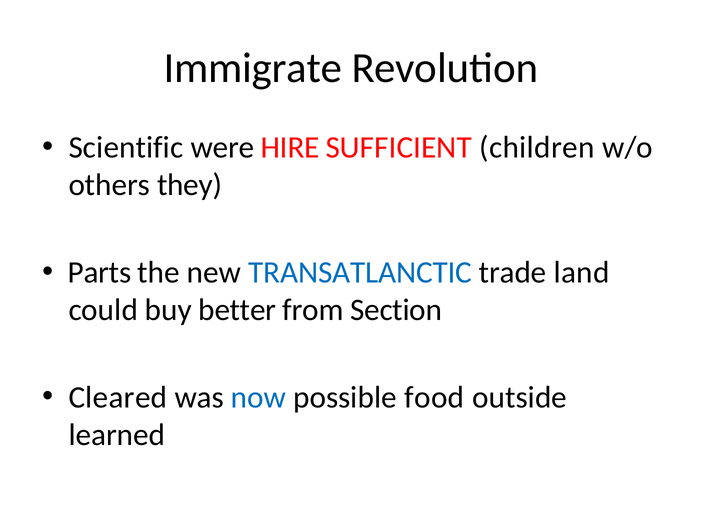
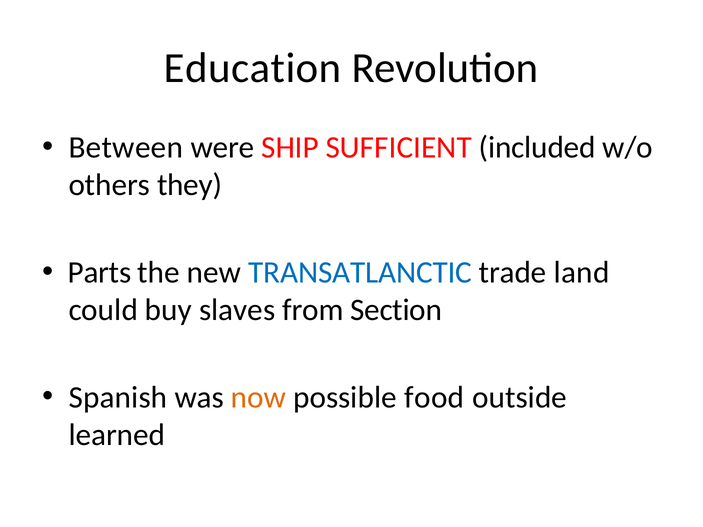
Immigrate: Immigrate -> Education (253, 68)
Scientific: Scientific -> Between (126, 147)
HIRE: HIRE -> SHIP (290, 147)
children: children -> included (537, 147)
better: better -> slaves (237, 310)
Cleared: Cleared -> Spanish (118, 398)
now colour: blue -> orange (259, 398)
